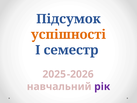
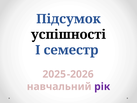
успішності colour: orange -> black (68, 34)
